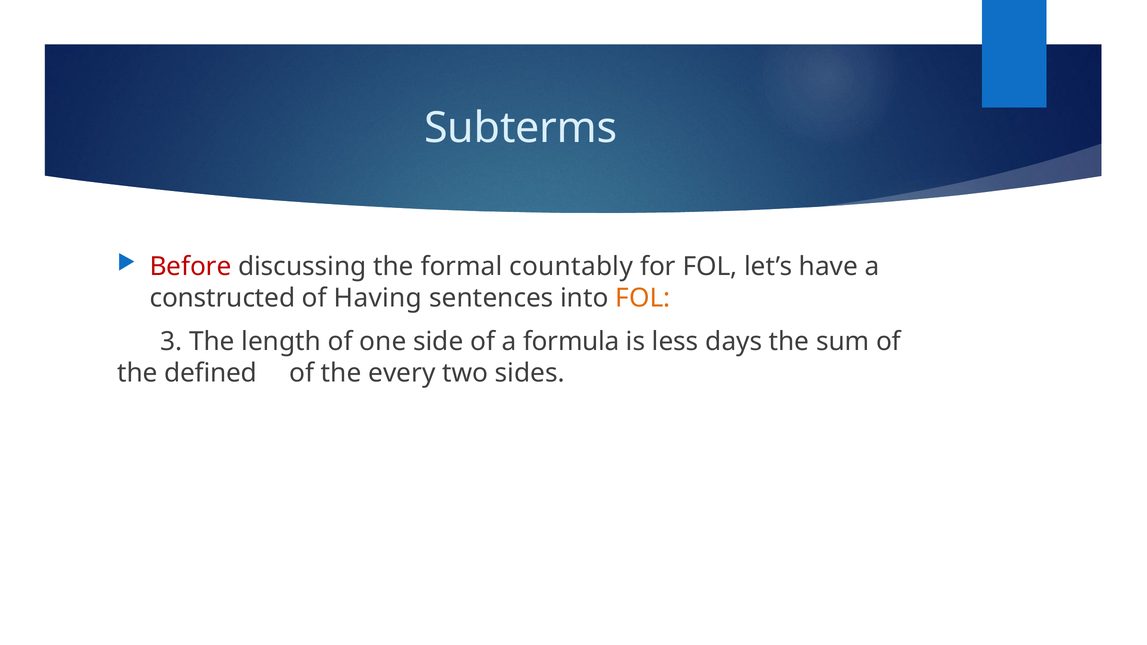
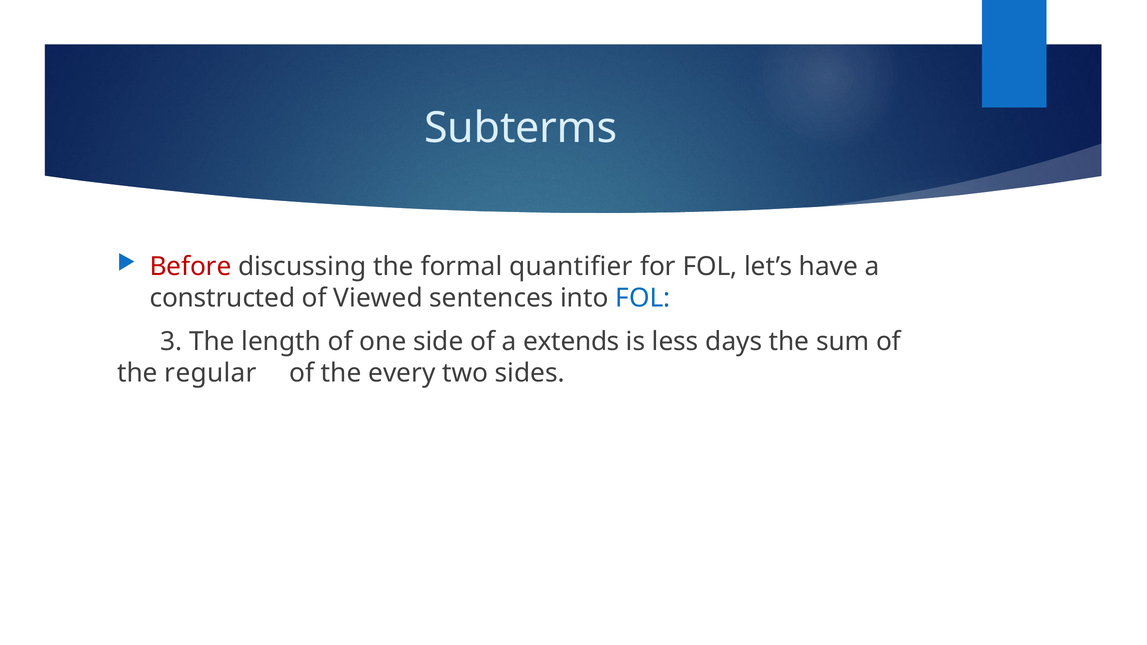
countably: countably -> quantifier (571, 267)
Having: Having -> Viewed (378, 298)
FOL colour: orange -> blue (643, 298)
formula: formula -> extends (571, 342)
defined: defined -> regular (210, 373)
